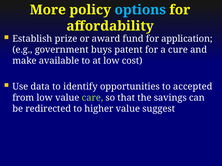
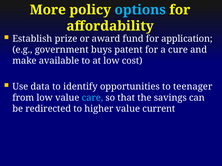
accepted: accepted -> teenager (193, 87)
care colour: light green -> light blue (92, 98)
suggest: suggest -> current (159, 109)
